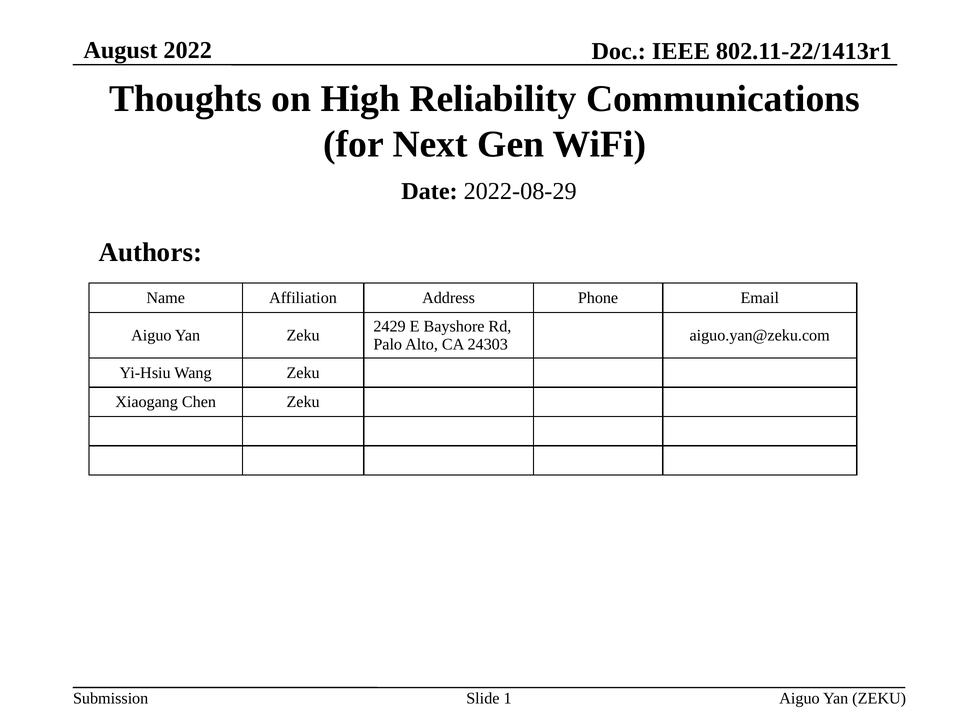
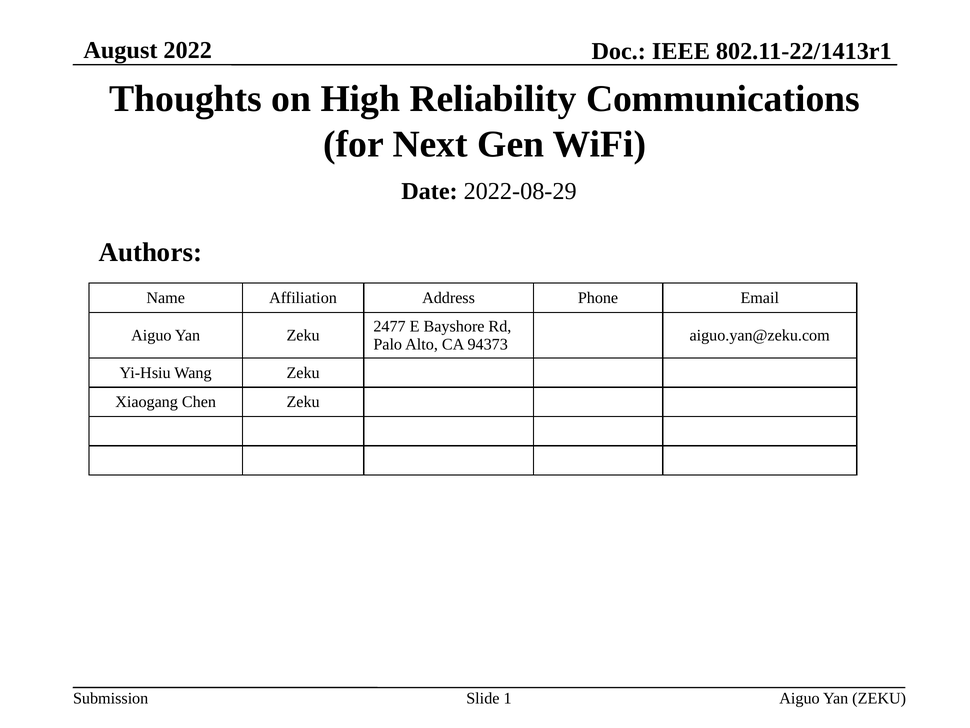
2429: 2429 -> 2477 (390, 326)
24303: 24303 -> 94373 (488, 344)
